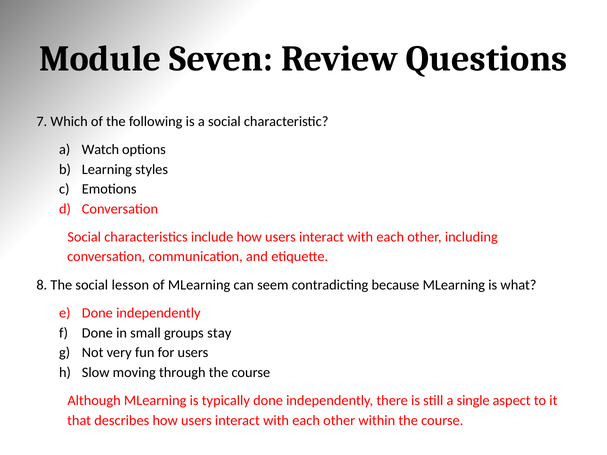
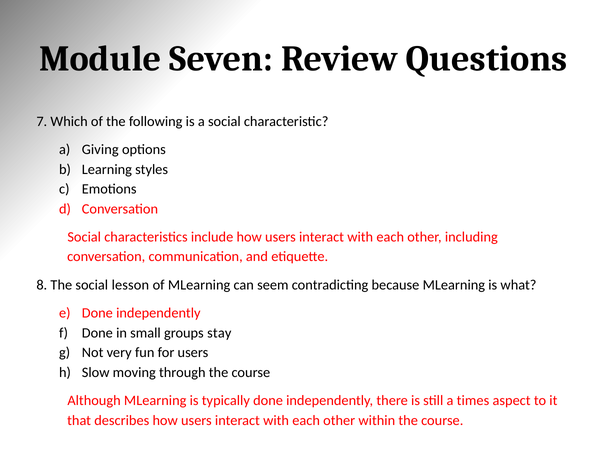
Watch: Watch -> Giving (100, 150)
single: single -> times (473, 401)
